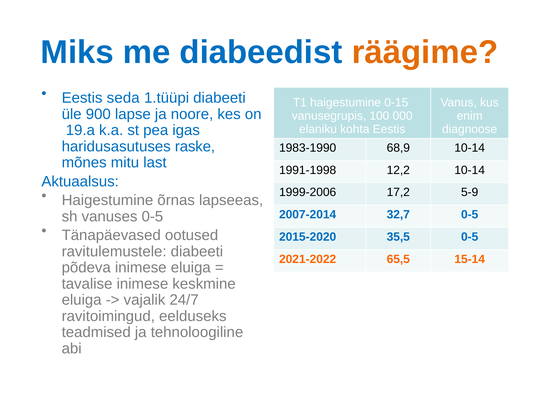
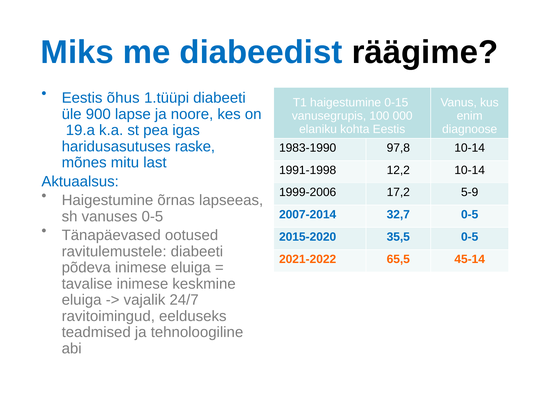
räägime colour: orange -> black (425, 52)
seda: seda -> õhus (123, 98)
68,9: 68,9 -> 97,8 (398, 148)
15-14: 15-14 -> 45-14 (470, 259)
